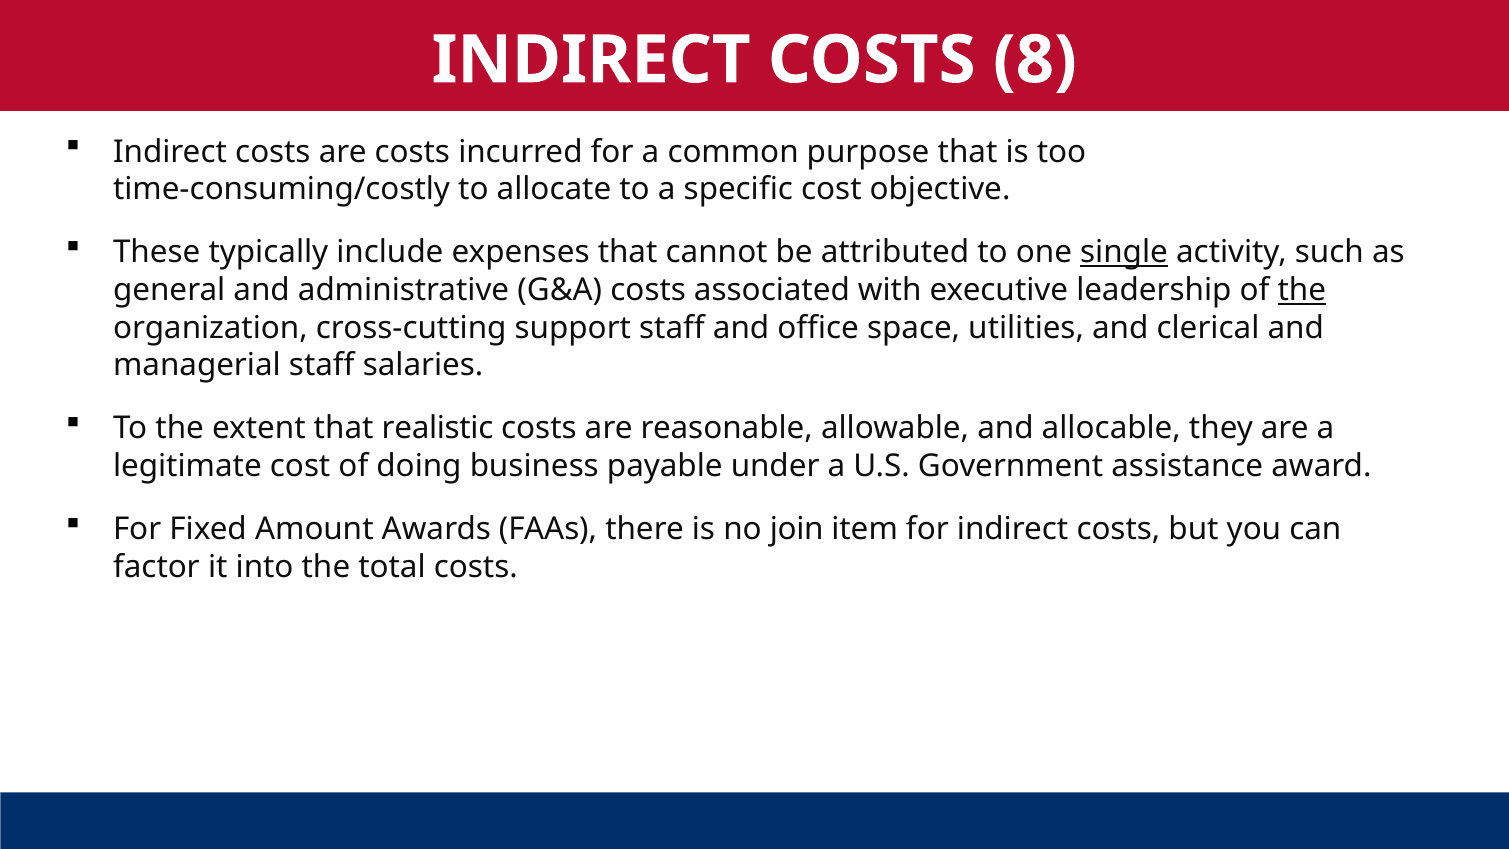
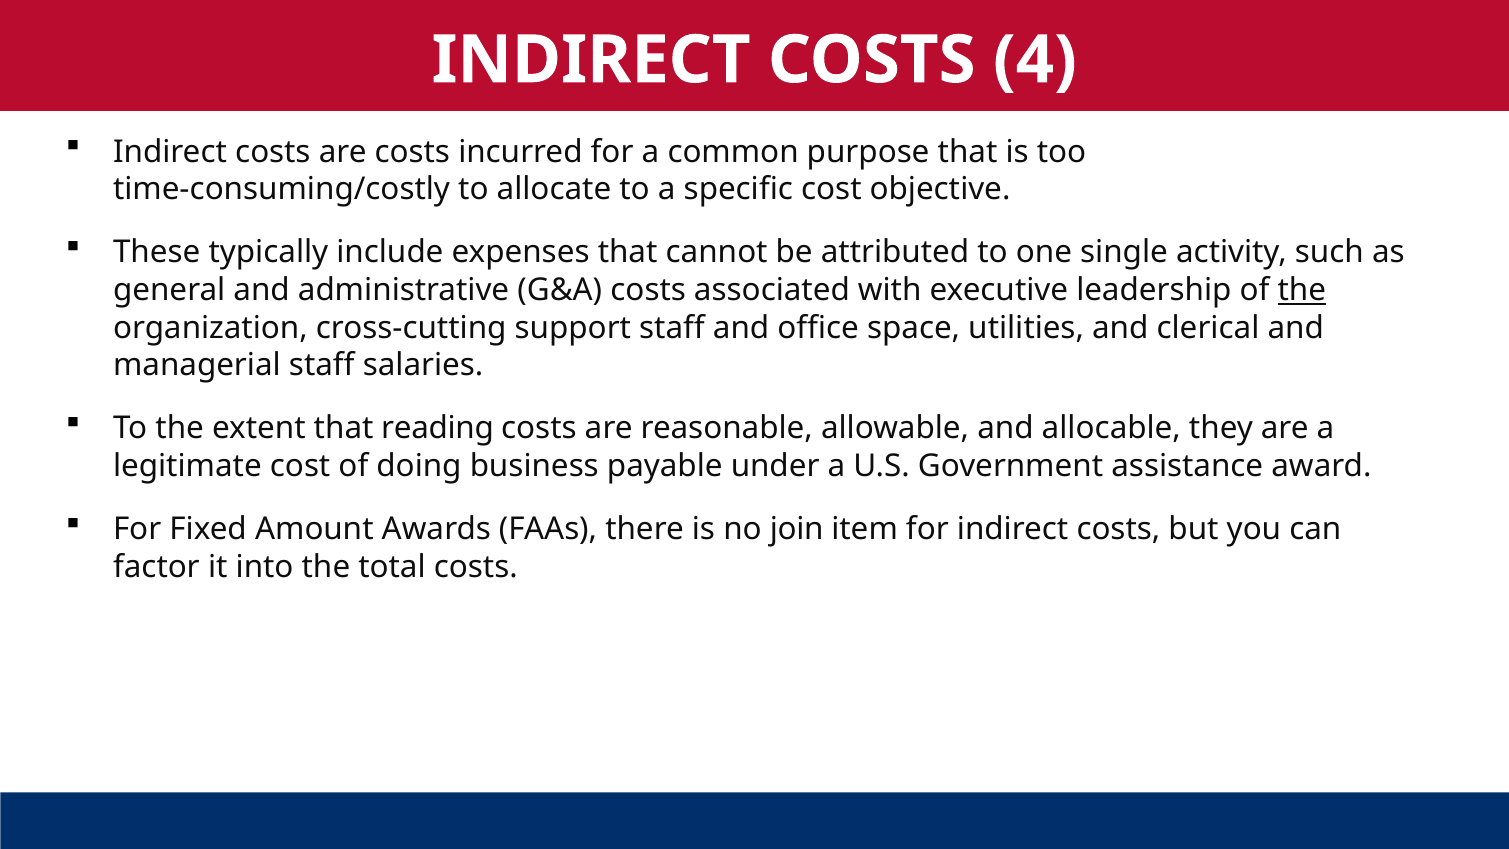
8: 8 -> 4 (1035, 60)
single underline: present -> none (1124, 252)
realistic: realistic -> reading (438, 428)
